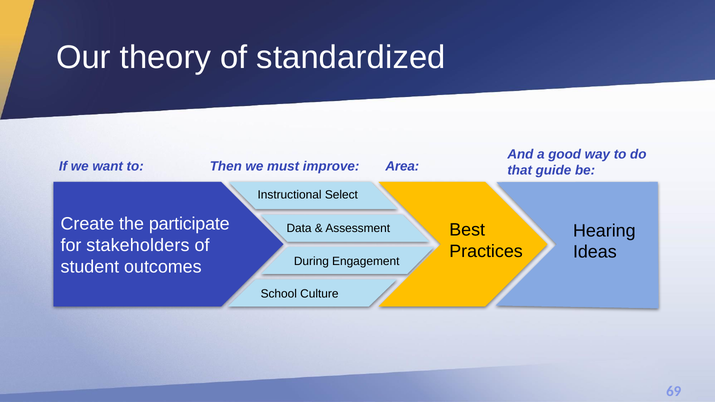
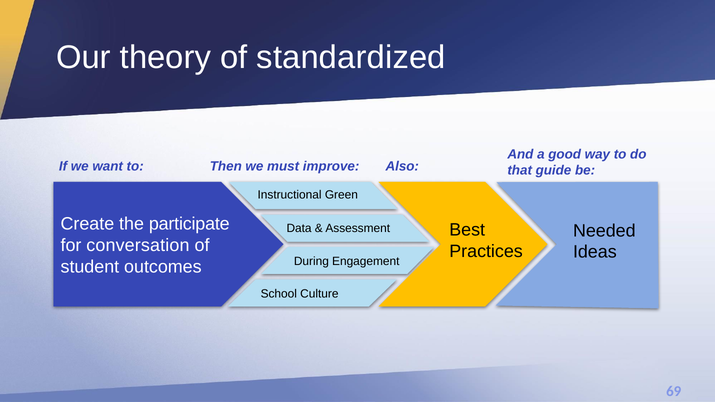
Area: Area -> Also (402, 166)
Select: Select -> Green (341, 195)
Hearing: Hearing -> Needed (604, 231)
stakeholders: stakeholders -> conversation (138, 246)
